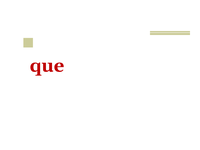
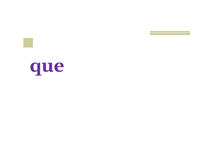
que colour: red -> purple (47, 66)
